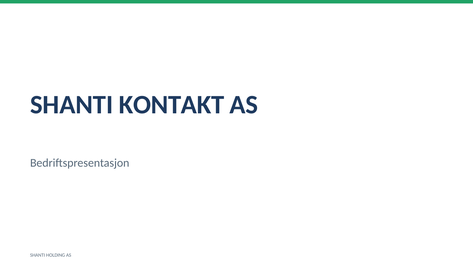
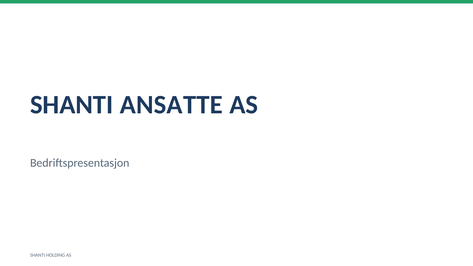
KONTAKT: KONTAKT -> ANSATTE (171, 105)
